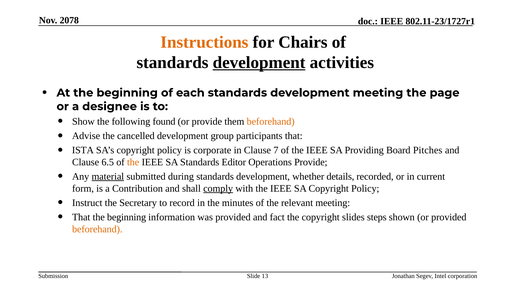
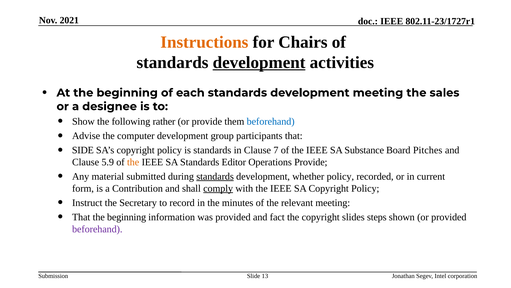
2078: 2078 -> 2021 (69, 20)
page: page -> sales (444, 93)
found: found -> rather (164, 121)
beforehand colour: orange -> blue (271, 121)
cancelled: cancelled -> computer (136, 136)
ISTA: ISTA -> SIDE (83, 150)
is corporate: corporate -> standards (212, 150)
Providing: Providing -> Substance (364, 150)
6.5: 6.5 -> 5.9 (108, 162)
material underline: present -> none (108, 176)
standards underline: none -> present (215, 176)
whether details: details -> policy (340, 176)
beforehand colour: orange -> purple (97, 229)
